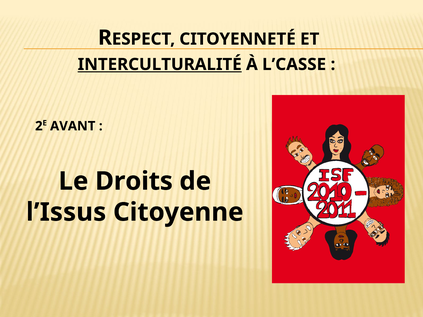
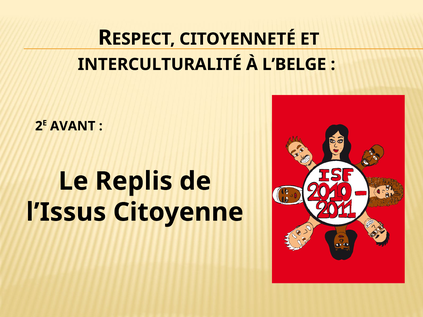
INTERCULTURALITÉ underline: present -> none (160, 64)
L’CASSE: L’CASSE -> L’BELGE (294, 64)
Droits: Droits -> Replis (134, 181)
